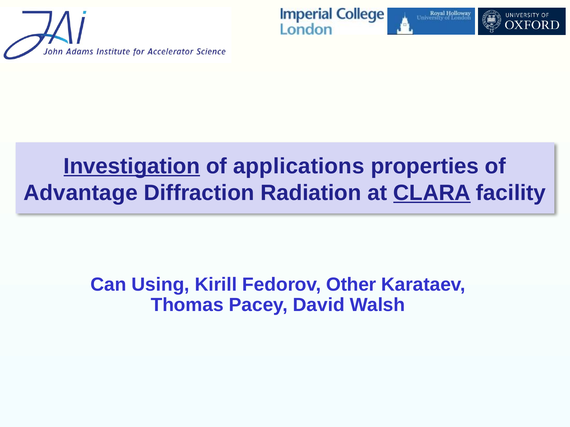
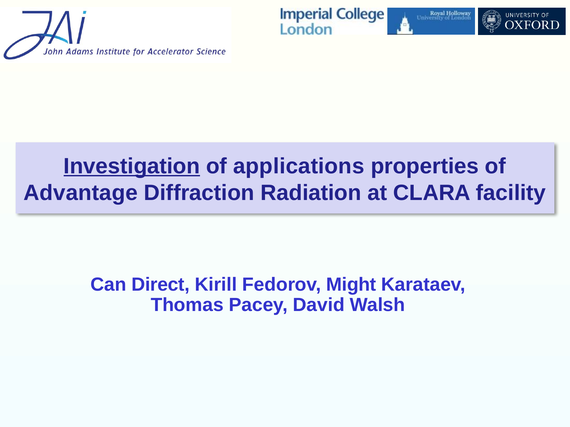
CLARA underline: present -> none (432, 193)
Using: Using -> Direct (161, 285)
Other: Other -> Might (351, 285)
